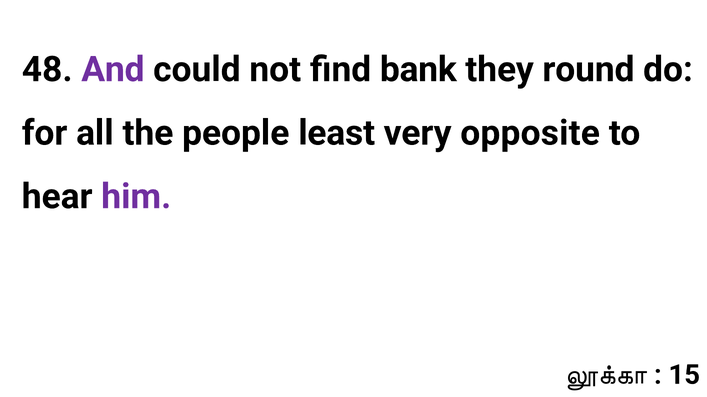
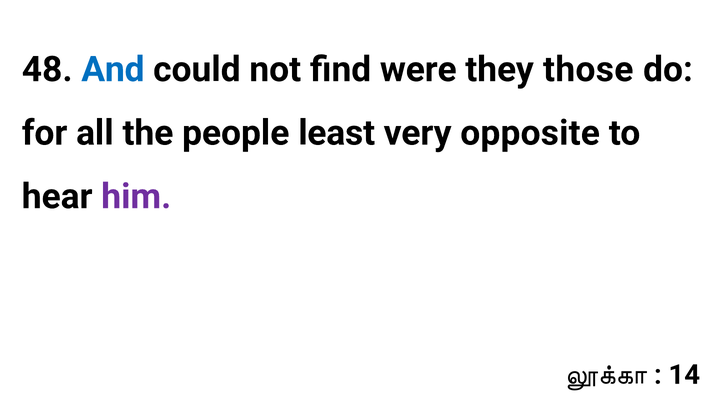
And colour: purple -> blue (113, 70)
bank: bank -> were (418, 70)
round: round -> those (588, 70)
15: 15 -> 14 (684, 375)
